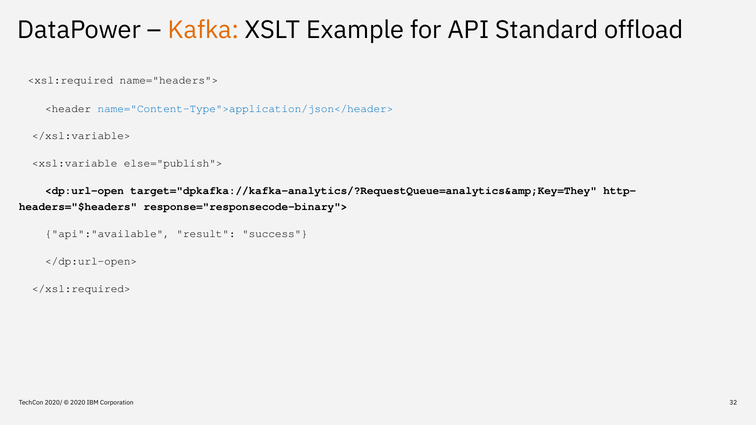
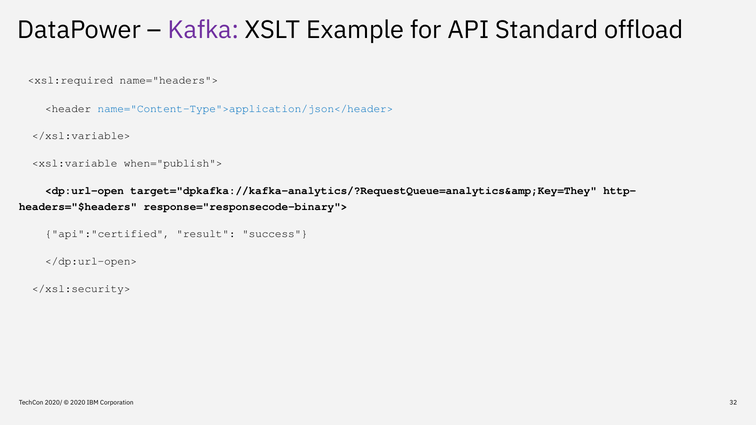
Kafka colour: orange -> purple (203, 30)
else="publish">: else="publish"> -> when="publish"> (173, 163)
api":"available: api":"available -> api":"certified (108, 234)
</xsl:required>: </xsl:required> -> </xsl:security> (81, 289)
